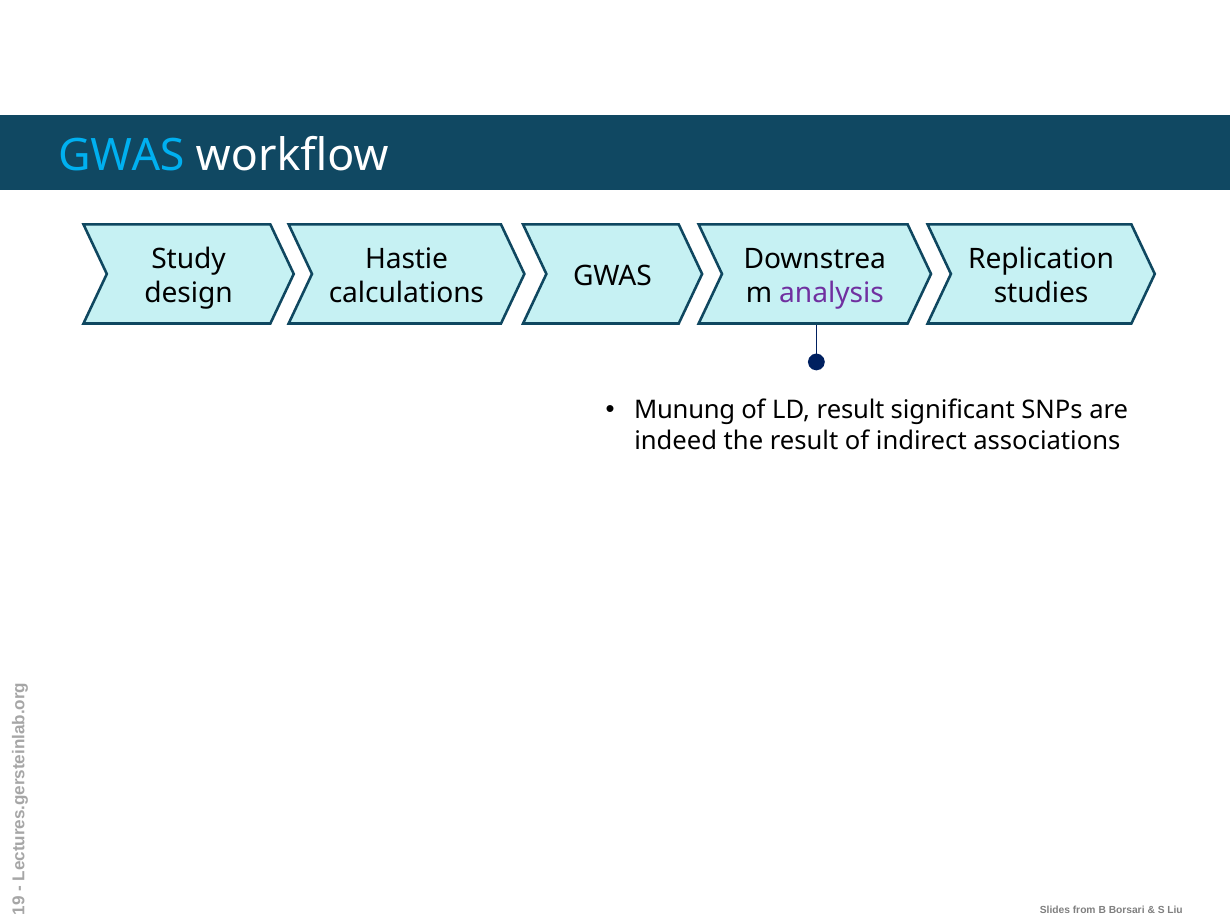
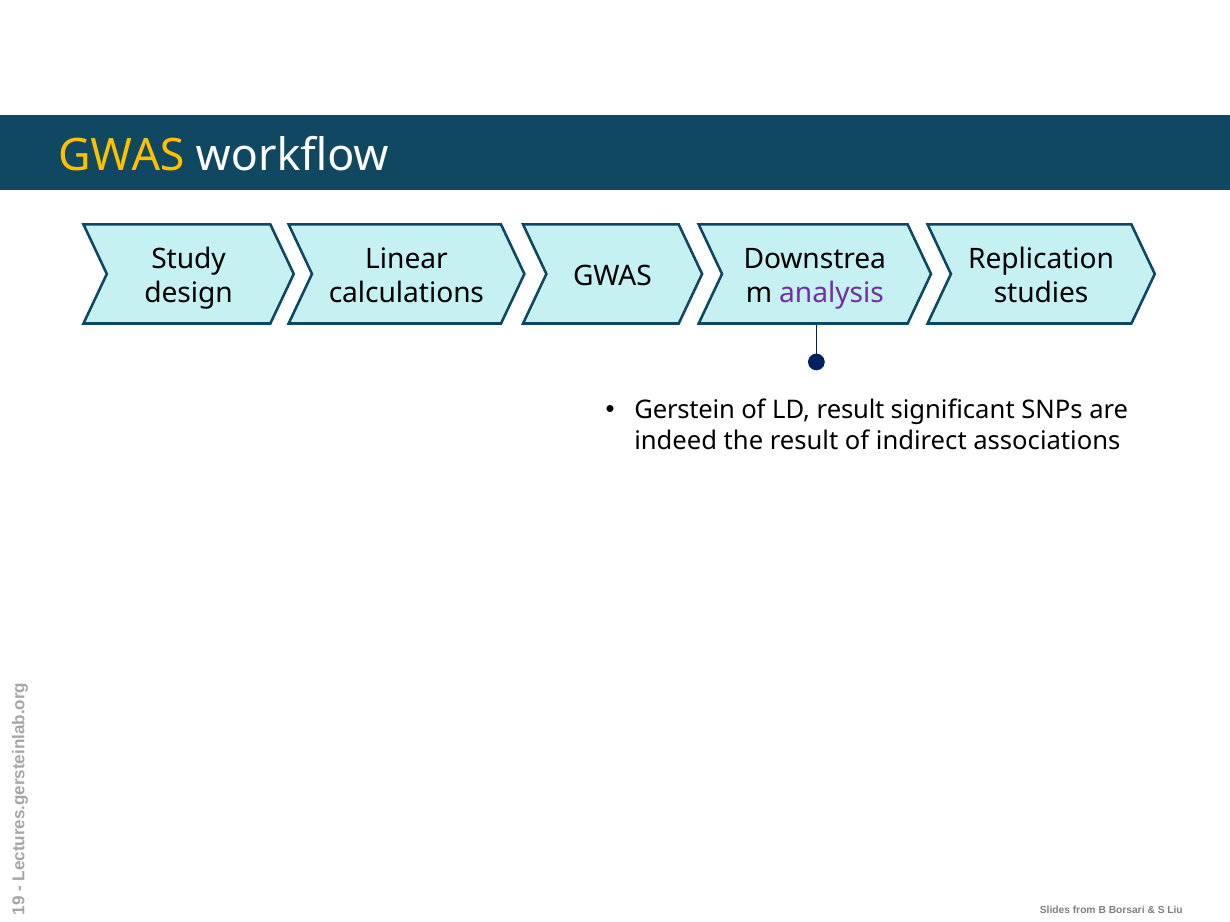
GWAS colour: light blue -> yellow (121, 156)
Hastie: Hastie -> Linear (406, 259)
Munung: Munung -> Gerstein (685, 410)
